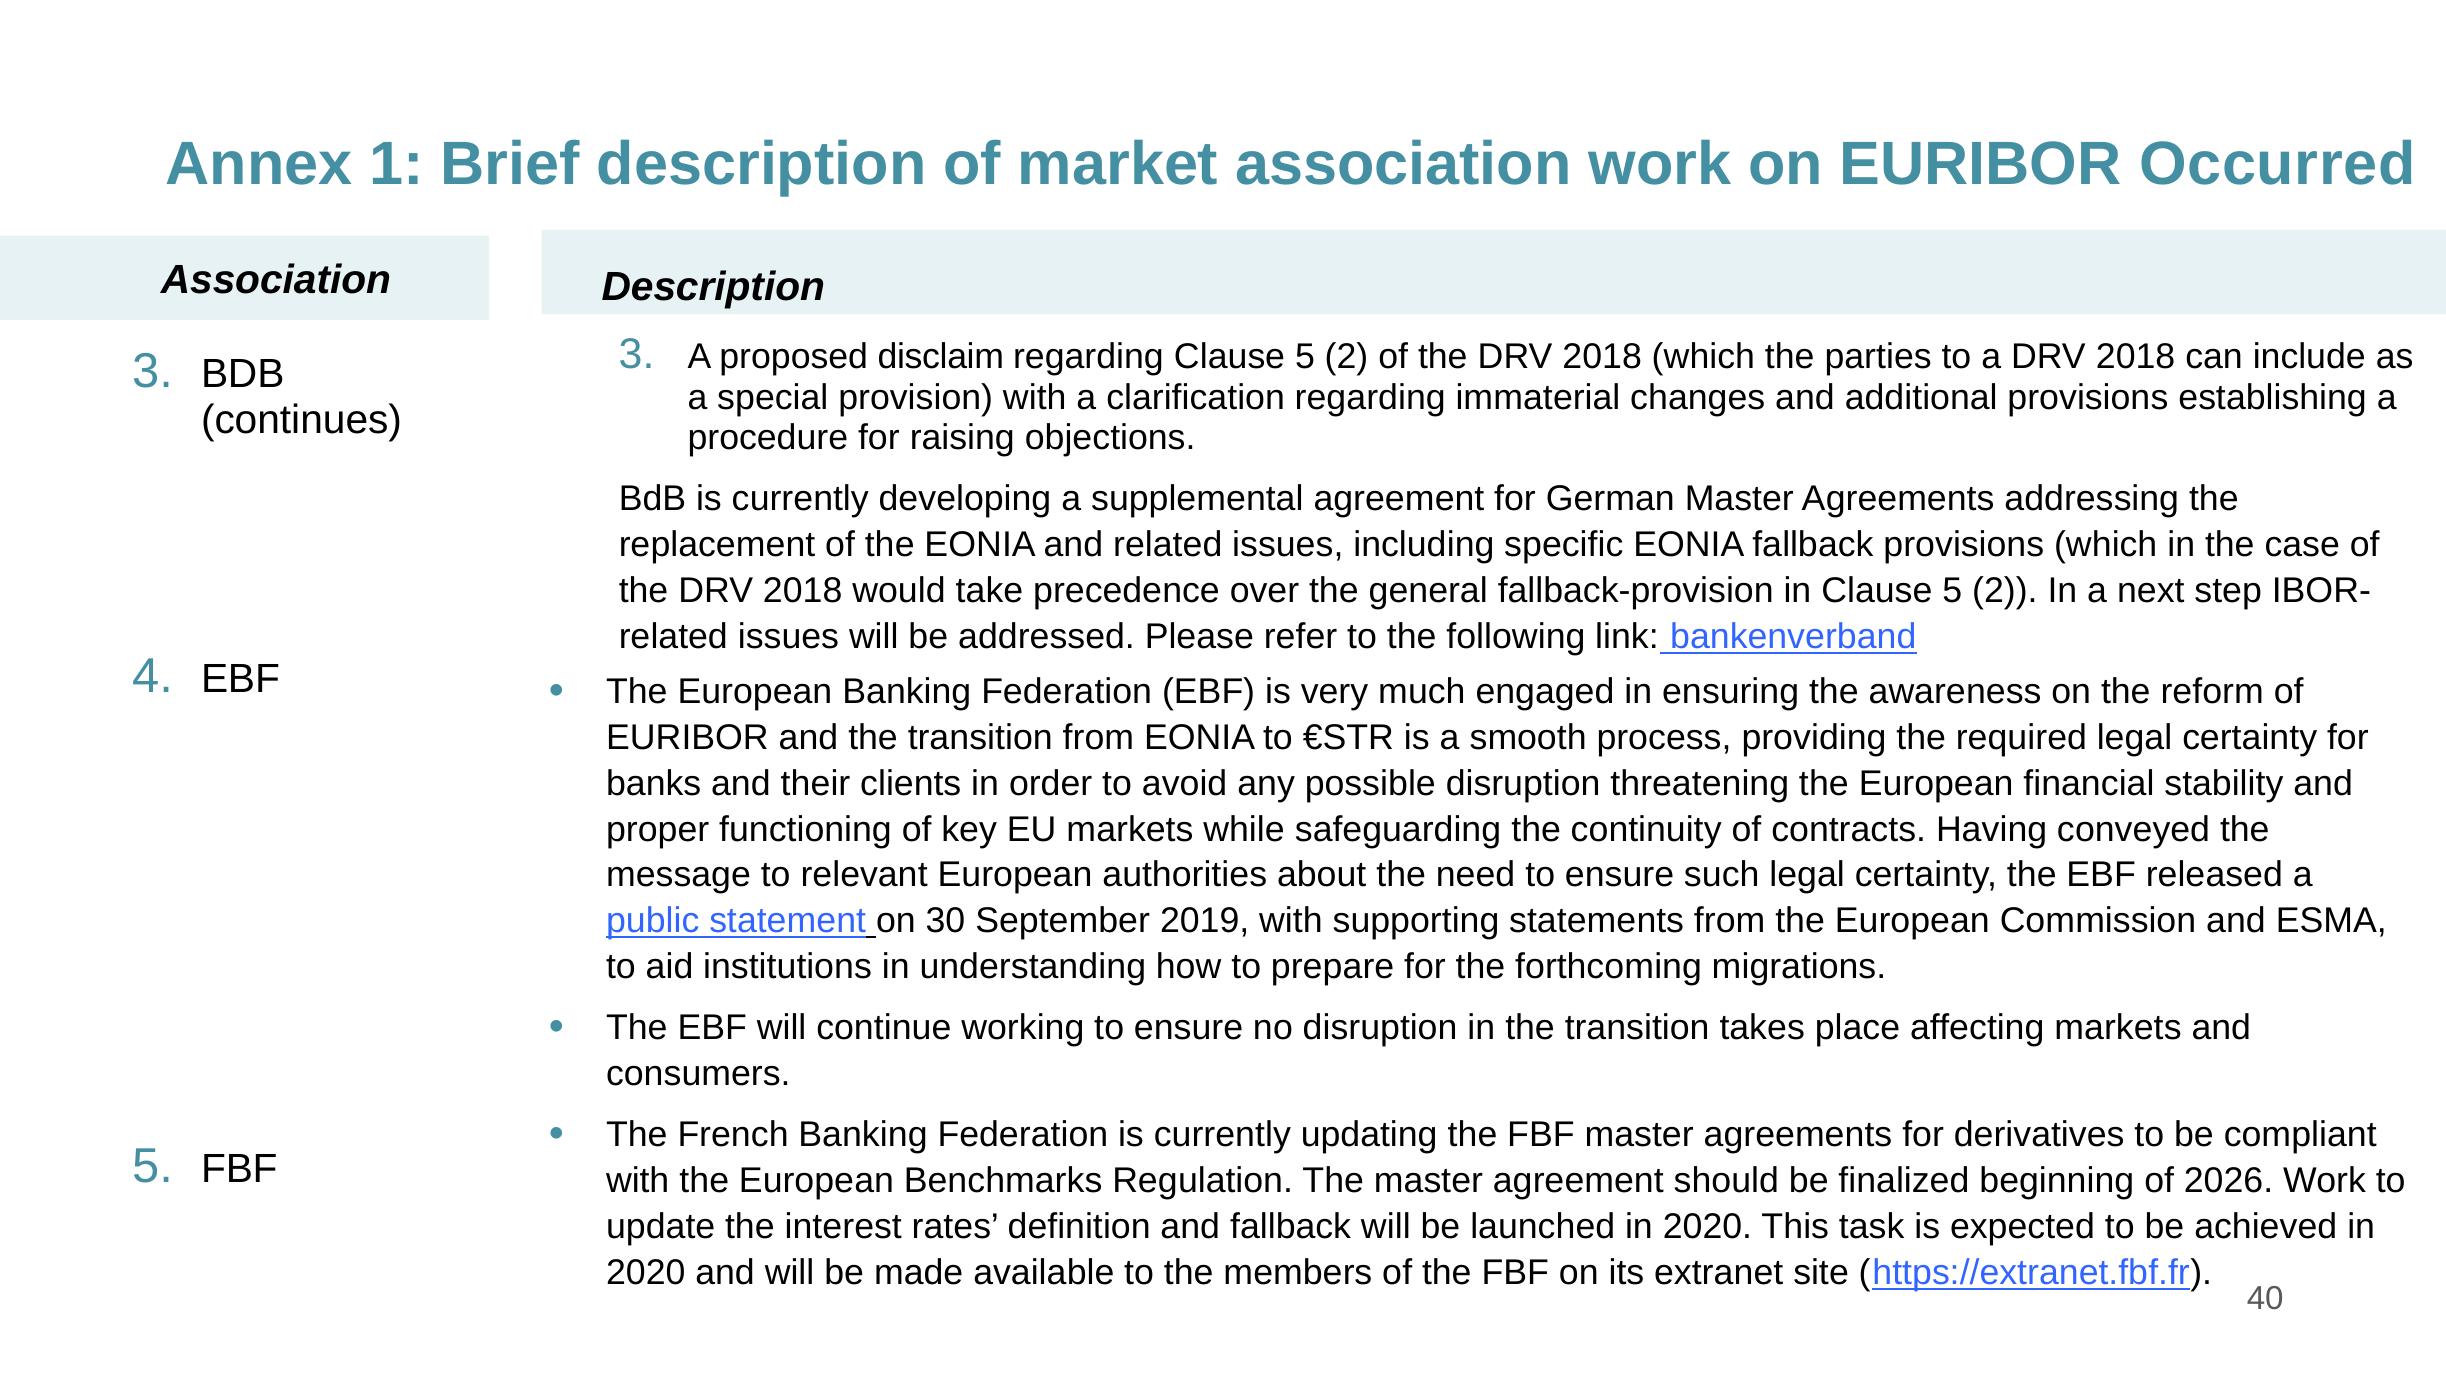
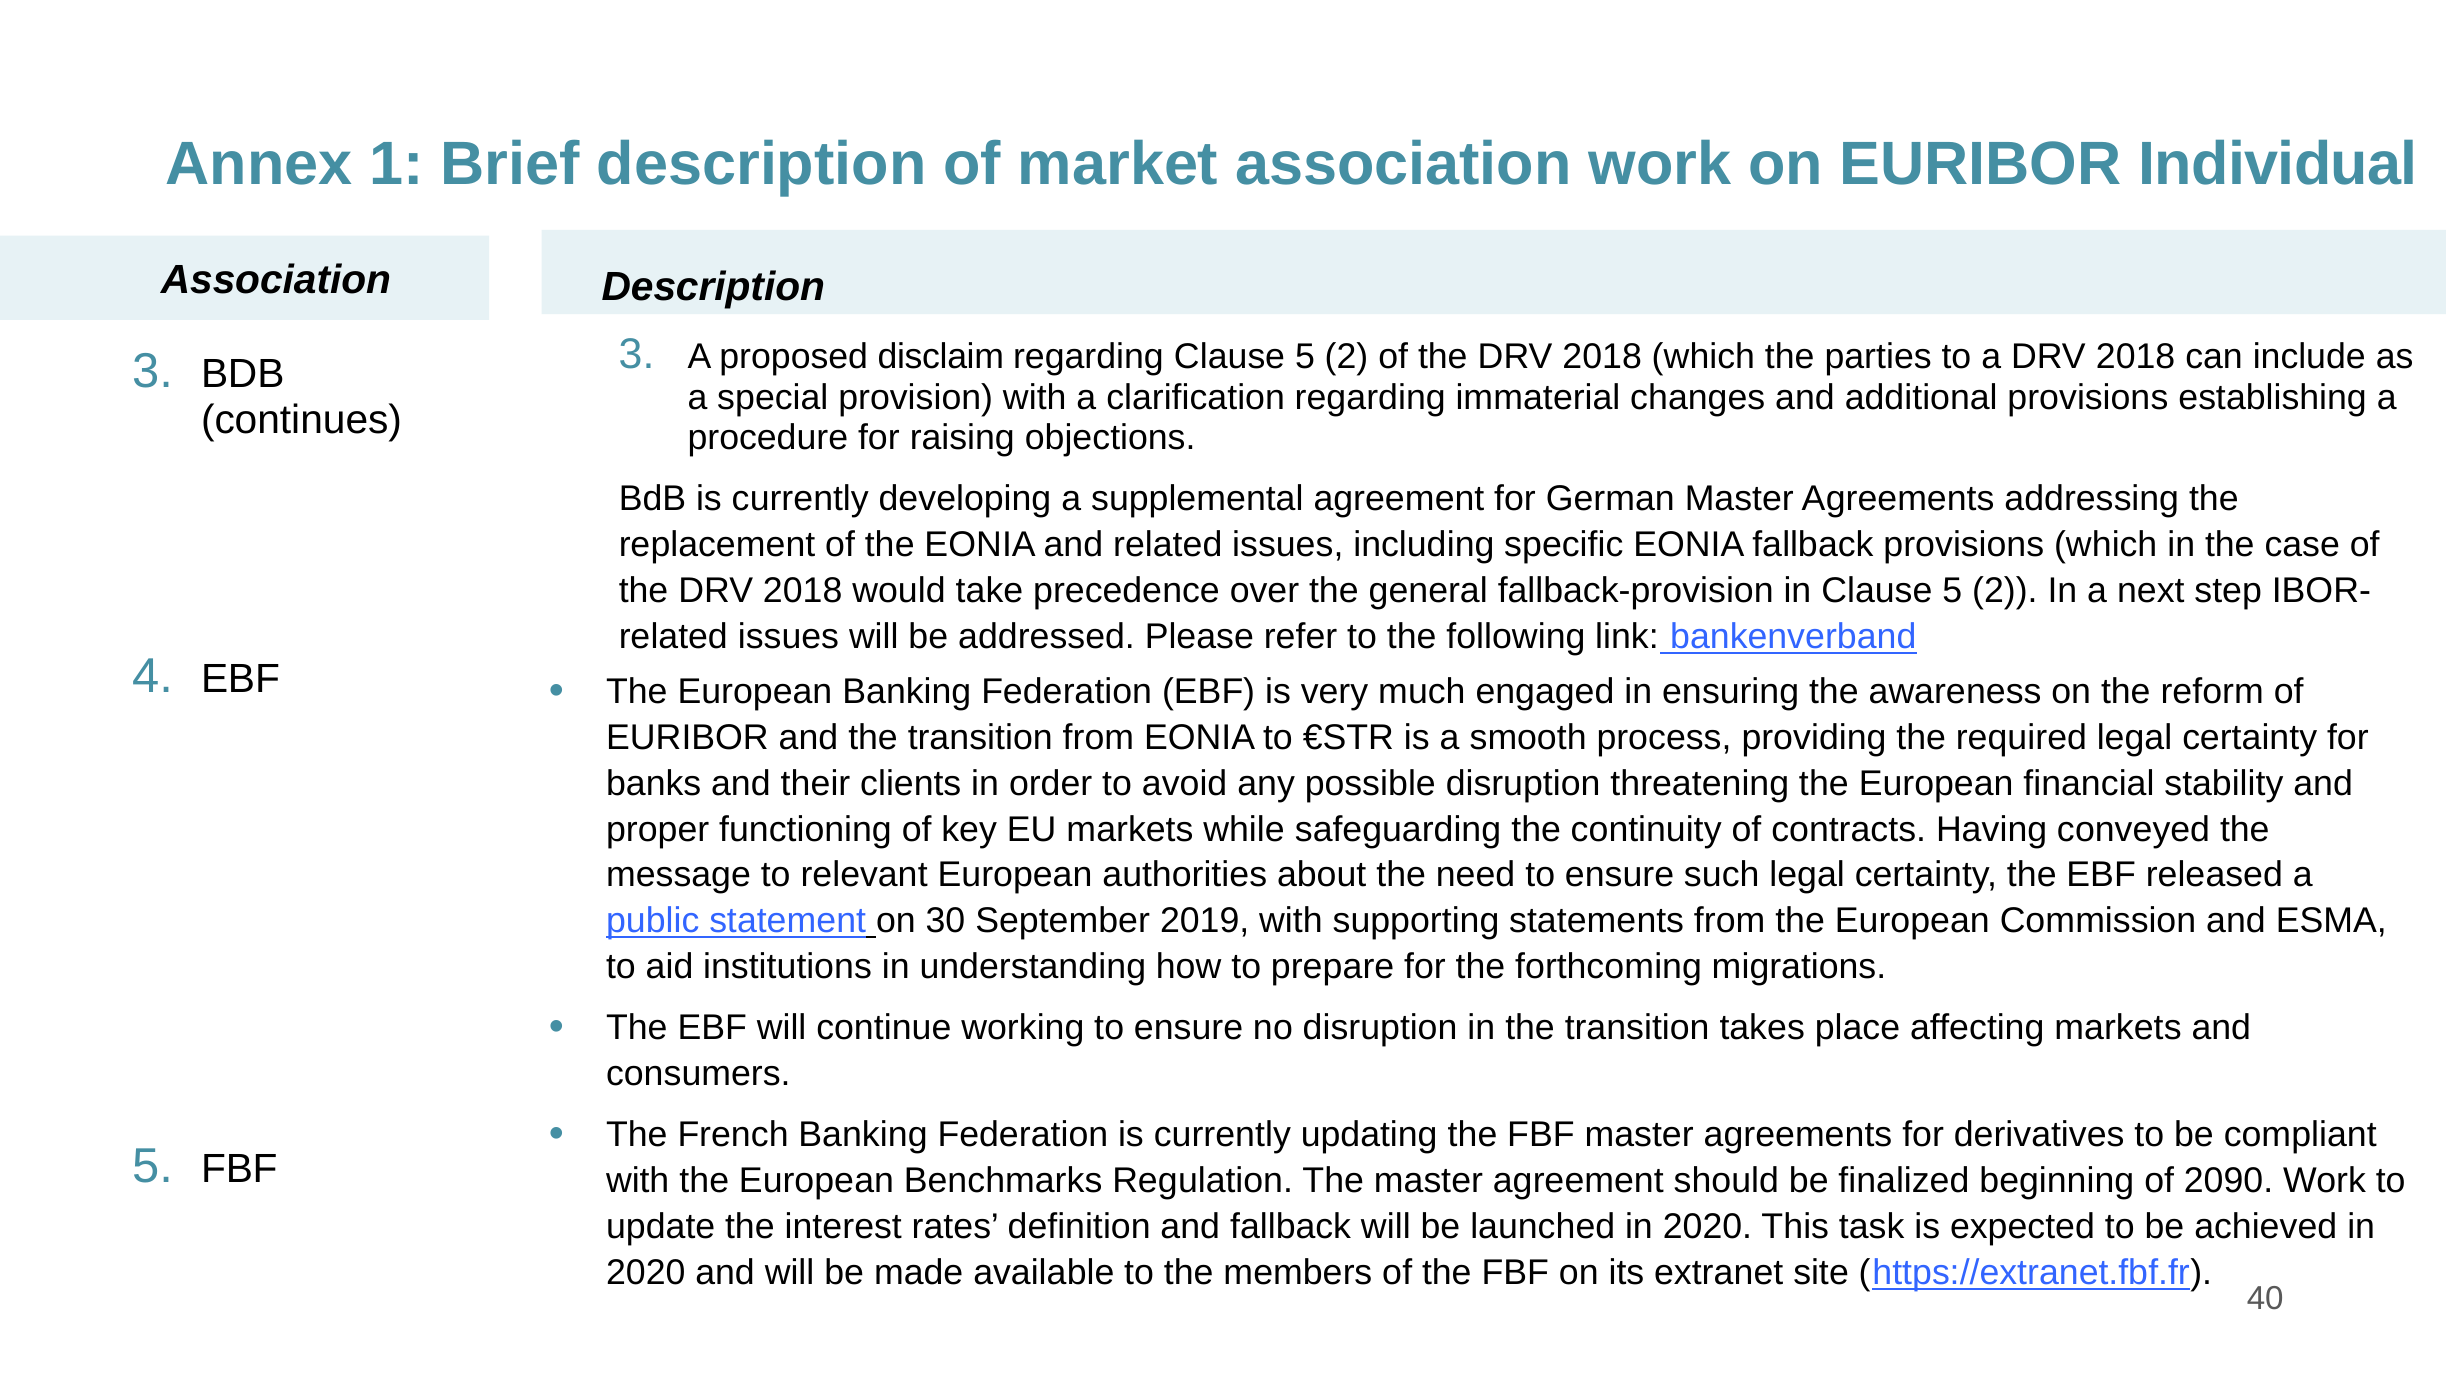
Occurred: Occurred -> Individual (2278, 164)
2026: 2026 -> 2090 (2229, 1181)
